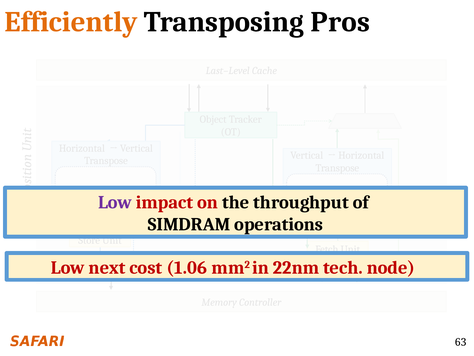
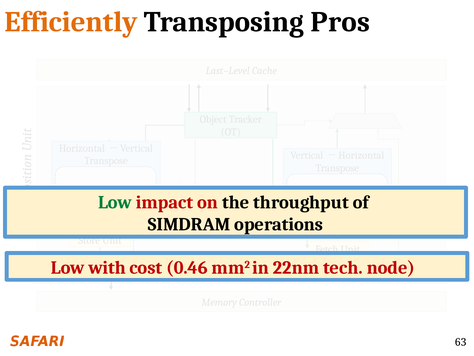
Low colour: purple -> green (115, 202)
next: next -> with (107, 267)
1.06: 1.06 -> 0.46 (187, 267)
